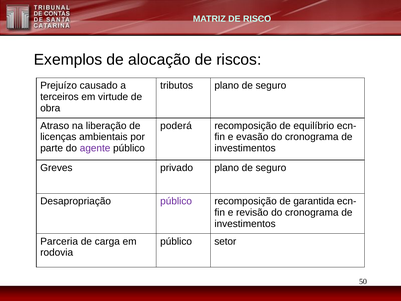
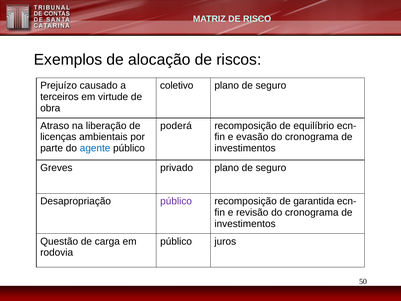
tributos: tributos -> coletivo (177, 86)
agente colour: purple -> blue (95, 148)
Parceria: Parceria -> Questão (59, 241)
setor: setor -> juros (225, 241)
